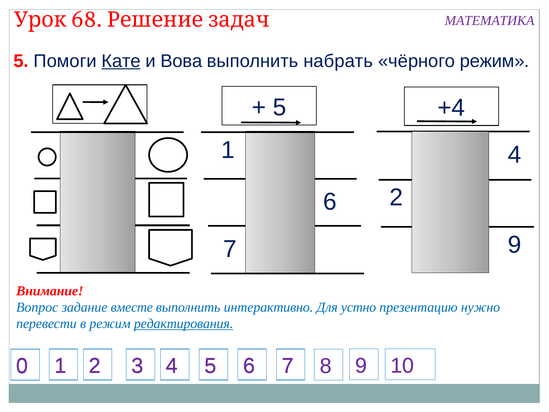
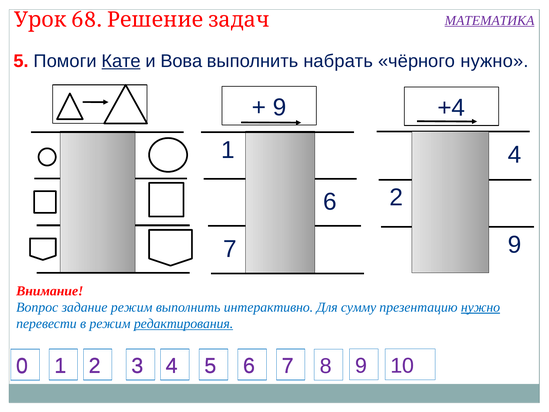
МАТЕМАТИКА underline: none -> present (490, 20)
чёрного режим: режим -> нужно (494, 61)
5: 5 -> 9 (280, 107)
задание вместе: вместе -> режим (132, 307)
устно: устно -> сумму (359, 307)
нужно underline: none -> present (480, 307)
